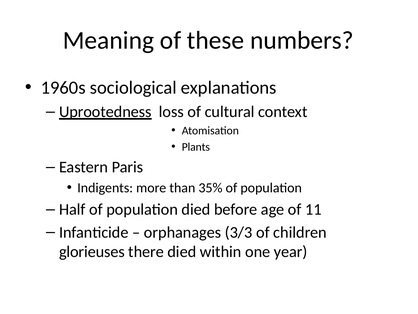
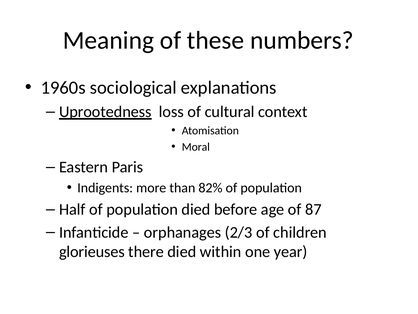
Plants: Plants -> Moral (196, 147)
35%: 35% -> 82% (210, 188)
11: 11 -> 87 (313, 209)
3/3: 3/3 -> 2/3 (239, 232)
